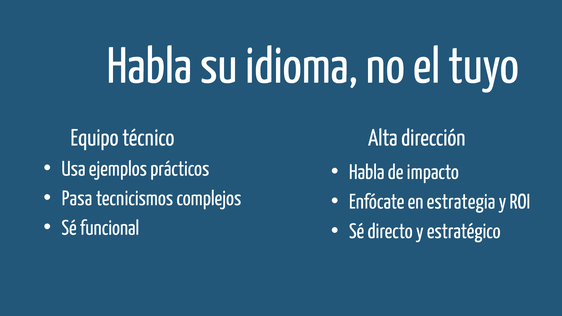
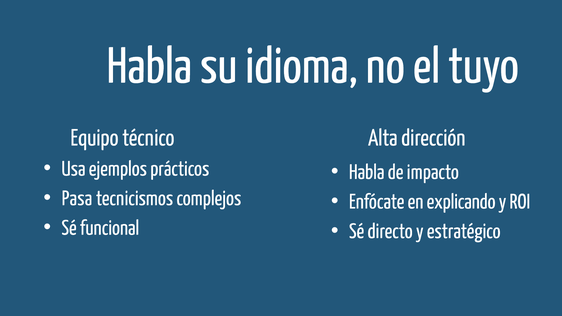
estrategia: estrategia -> explicando (461, 202)
